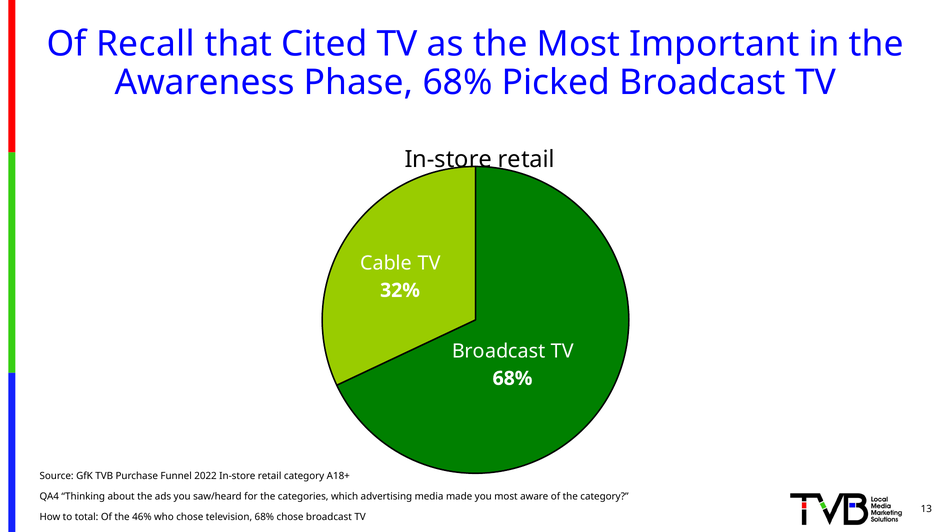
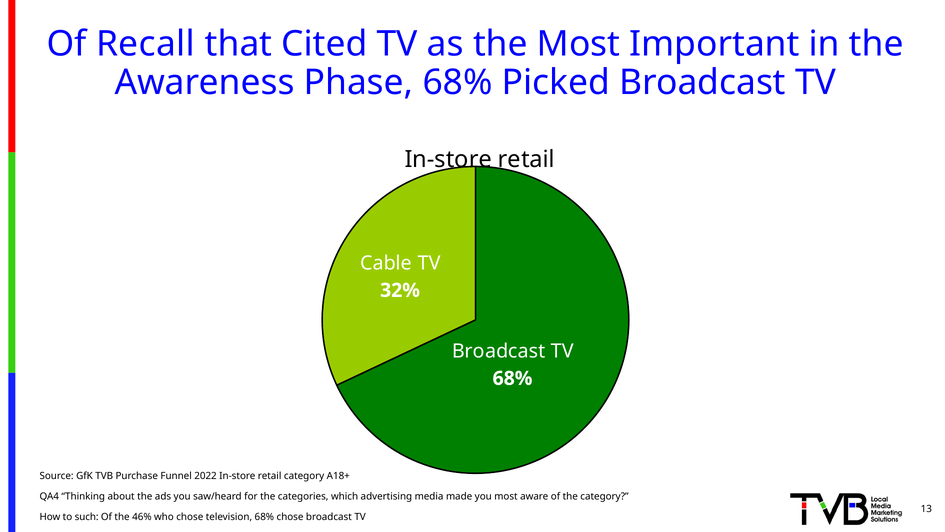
total: total -> such (87, 517)
